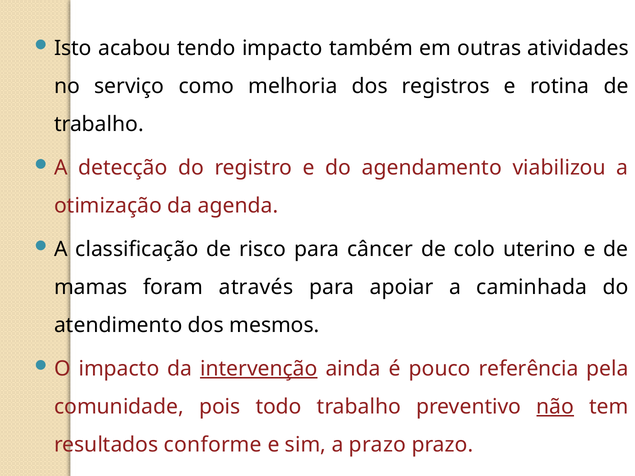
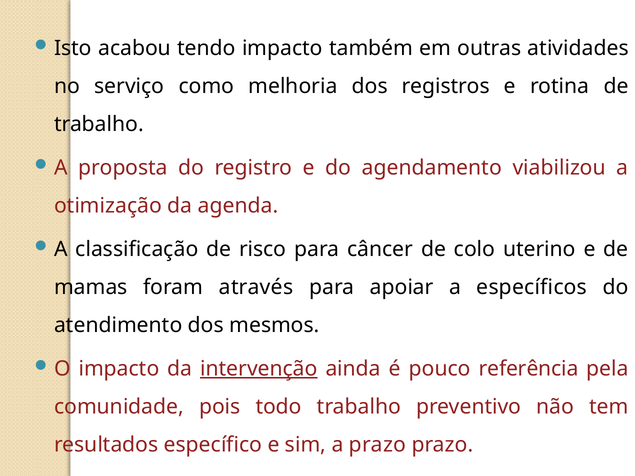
detecção: detecção -> proposta (123, 168)
caminhada: caminhada -> específicos (532, 287)
não underline: present -> none (555, 407)
conforme: conforme -> específico (213, 445)
